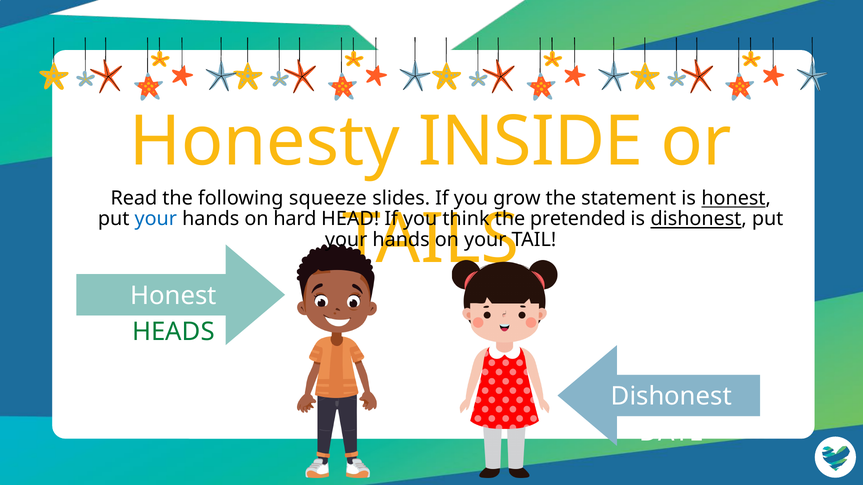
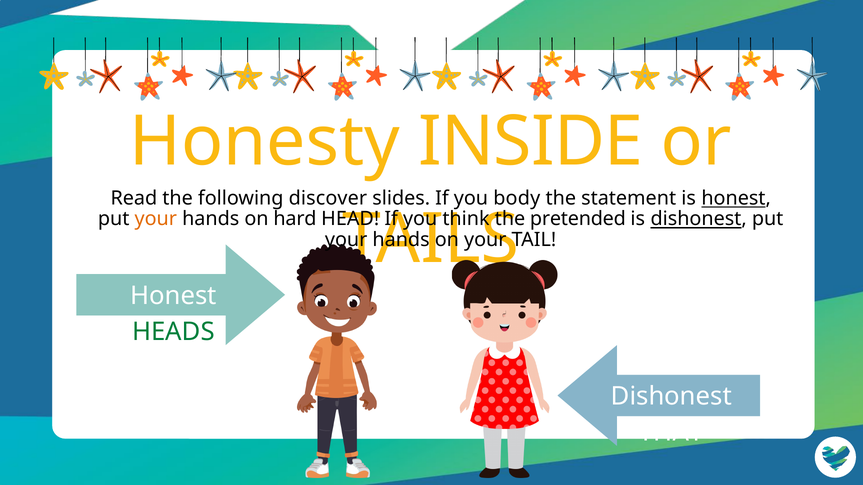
squeeze: squeeze -> discover (328, 198)
grow: grow -> body (517, 198)
your colour: blue -> orange (156, 219)
DATE: DATE -> THAT (671, 433)
